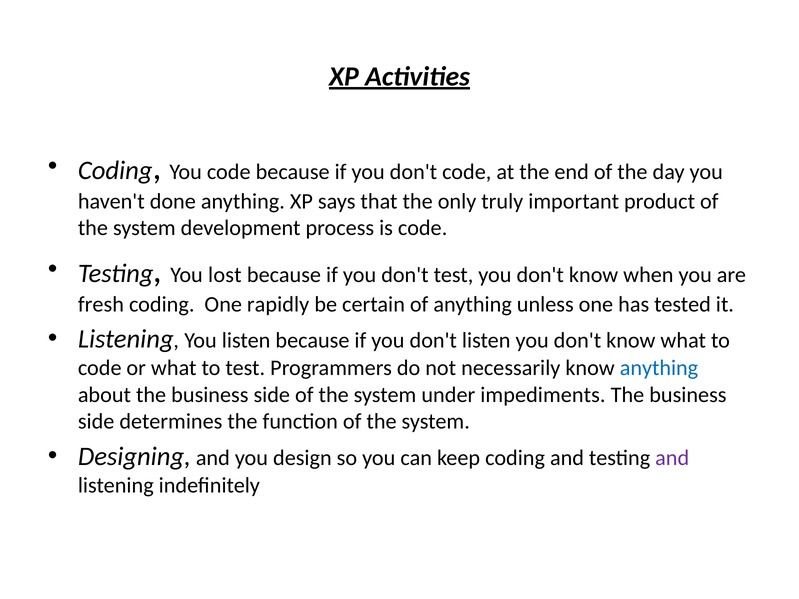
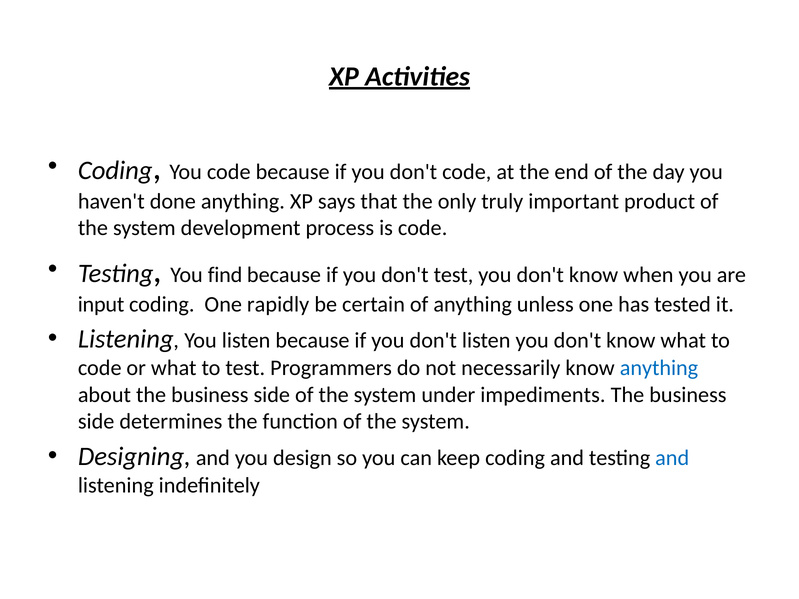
lost: lost -> find (225, 275)
fresh: fresh -> input (101, 304)
and colour: purple -> blue (672, 458)
